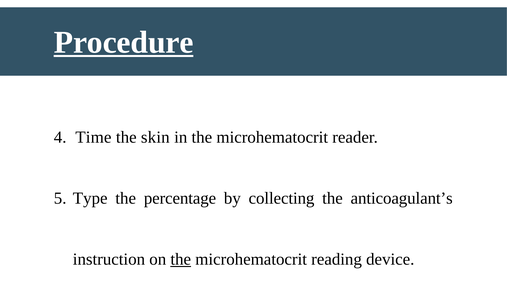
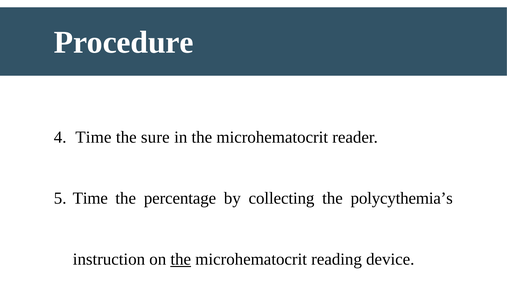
Procedure underline: present -> none (124, 42)
skin: skin -> sure (155, 137)
Type: Type -> Time (90, 198)
anticoagulant’s: anticoagulant’s -> polycythemia’s (402, 198)
